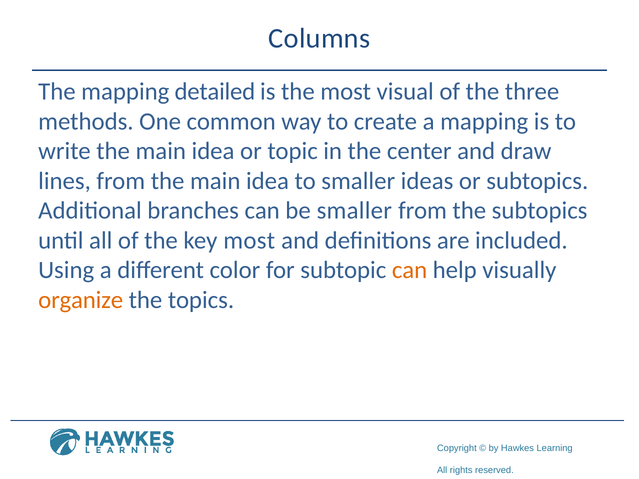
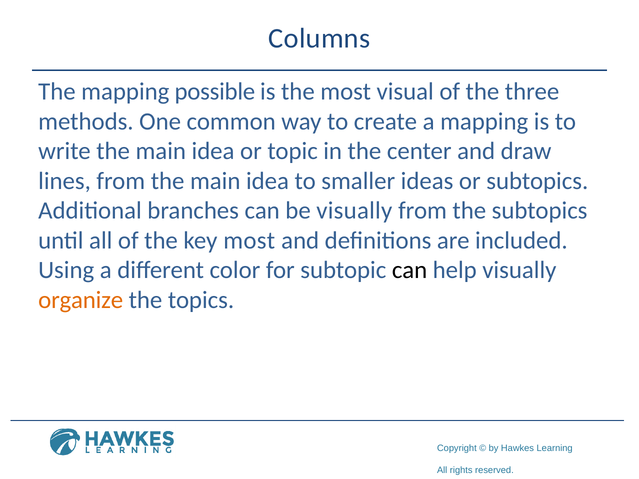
detailed: detailed -> possible (215, 92)
be smaller: smaller -> visually (354, 211)
can colour: orange -> black (410, 270)
